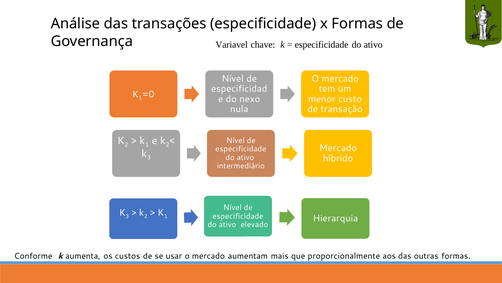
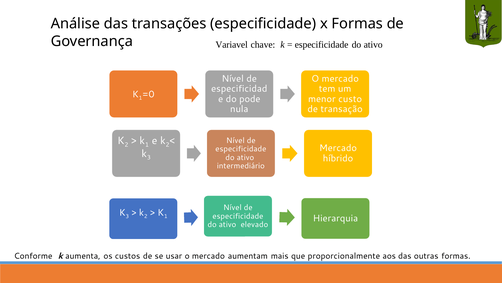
nexo: nexo -> pode (250, 99)
